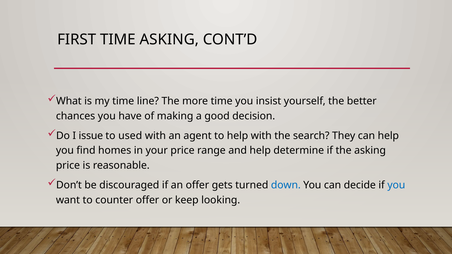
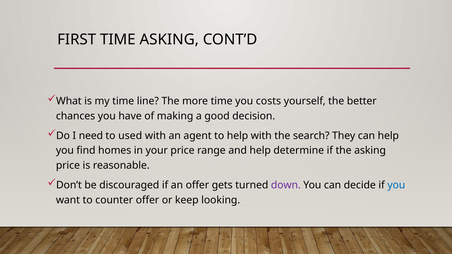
insist: insist -> costs (268, 101)
issue: issue -> need (91, 136)
down colour: blue -> purple (286, 185)
